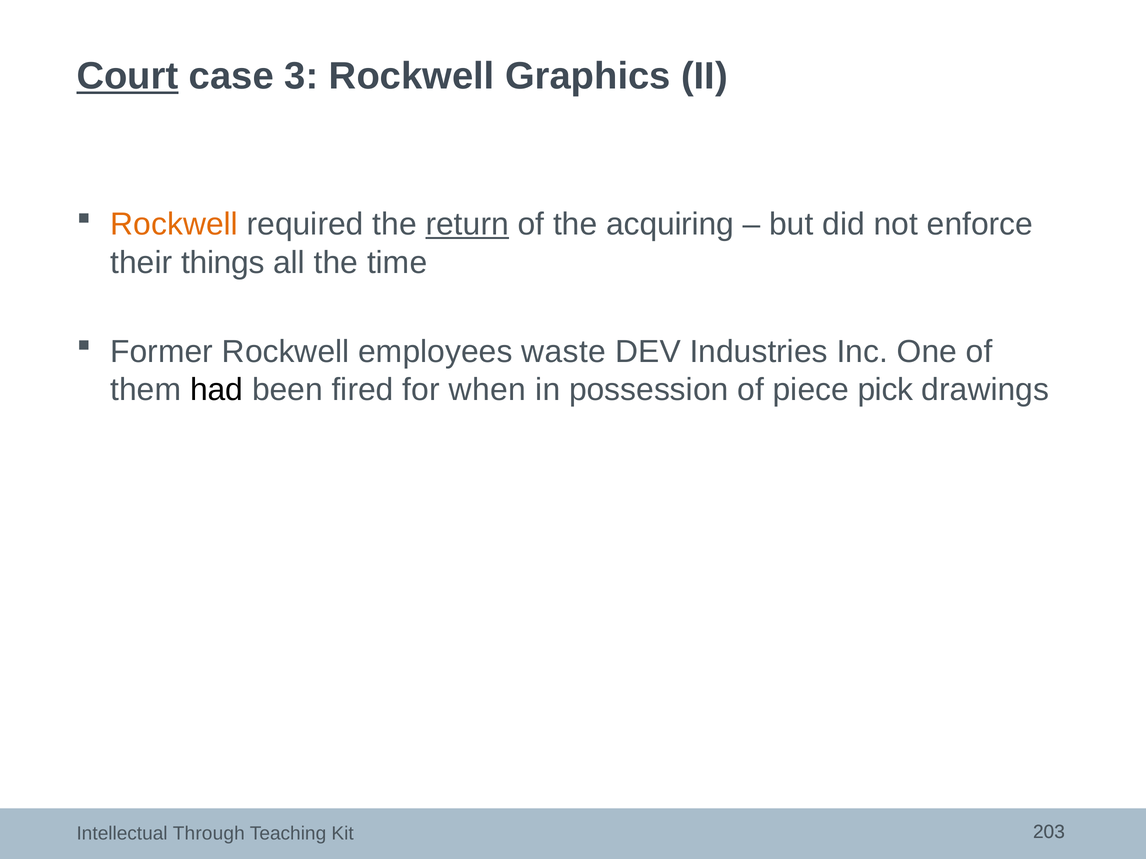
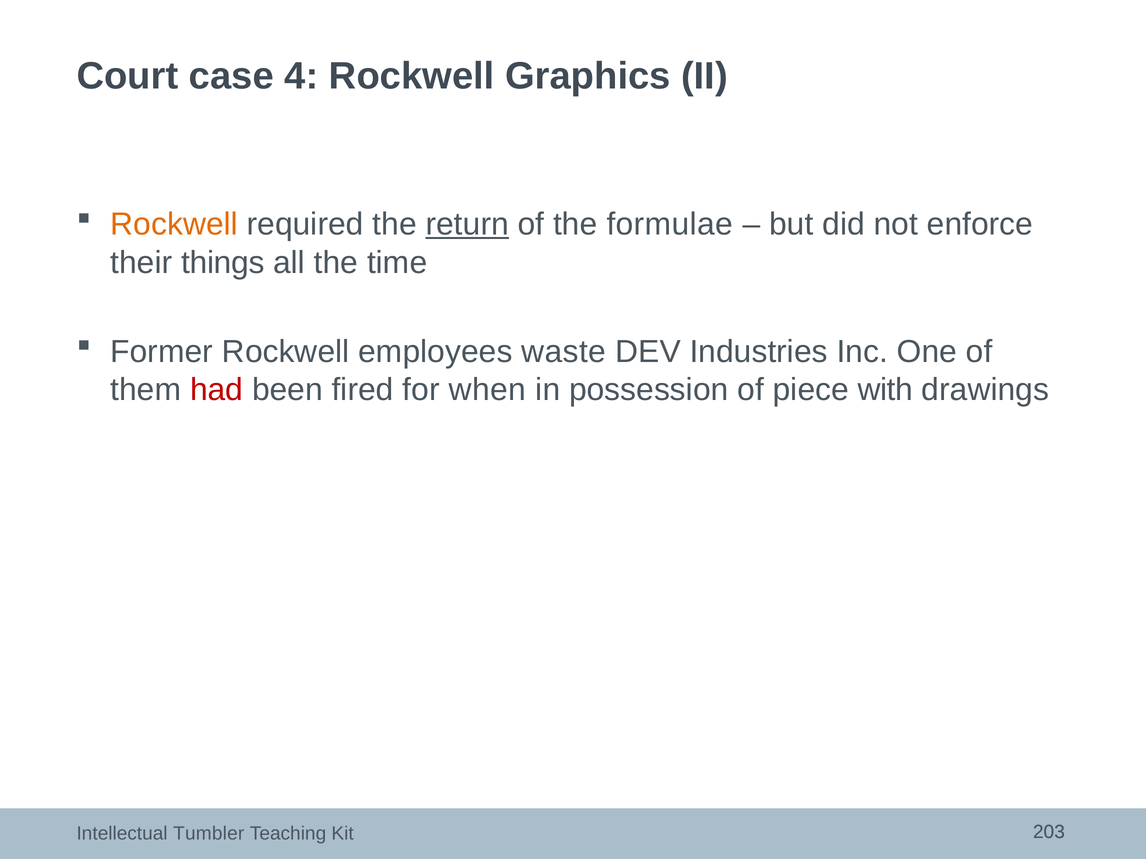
Court underline: present -> none (127, 76)
3: 3 -> 4 (301, 76)
acquiring: acquiring -> formulae (670, 224)
had colour: black -> red (217, 390)
pick: pick -> with (885, 390)
Through: Through -> Tumbler (209, 834)
